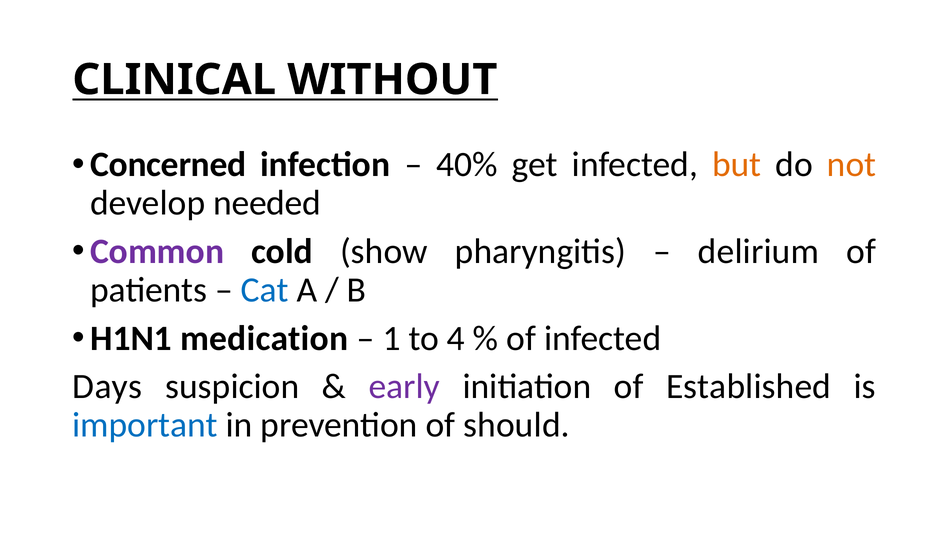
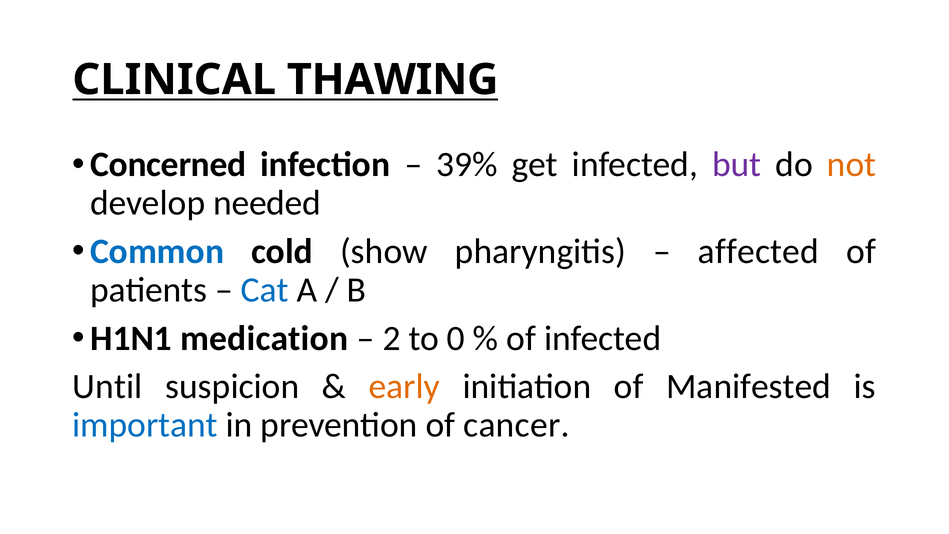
WITHOUT: WITHOUT -> THAWING (393, 80)
40%: 40% -> 39% (467, 165)
but colour: orange -> purple (737, 165)
Common colour: purple -> blue (157, 251)
delirium: delirium -> affected (758, 251)
1: 1 -> 2 (392, 338)
4: 4 -> 0 (456, 338)
Days: Days -> Until (107, 387)
early colour: purple -> orange (404, 387)
Established: Established -> Manifested (749, 387)
should: should -> cancer (516, 425)
